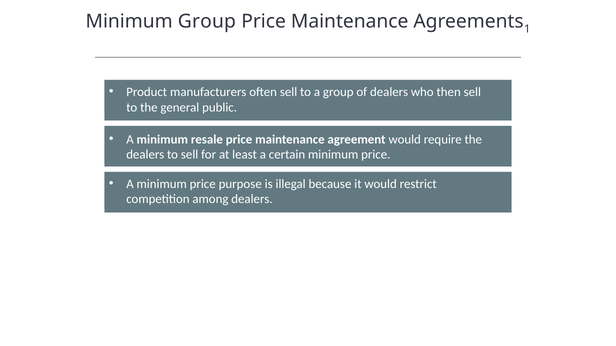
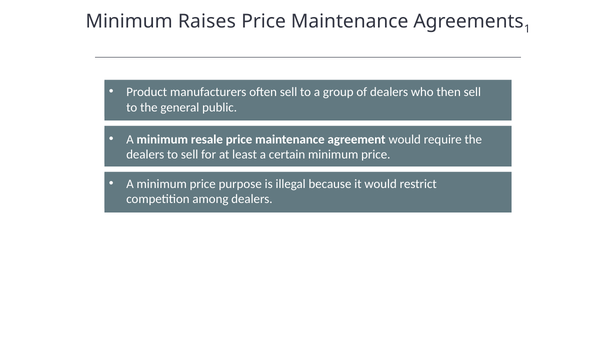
Minimum Group: Group -> Raises (207, 21)
